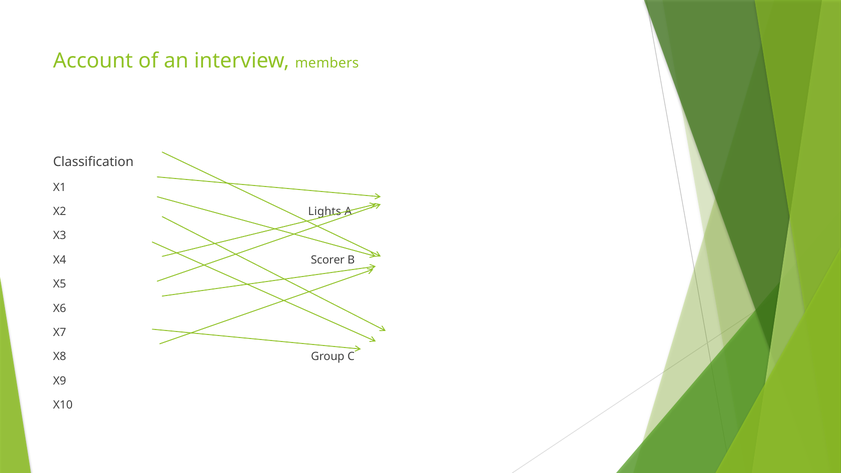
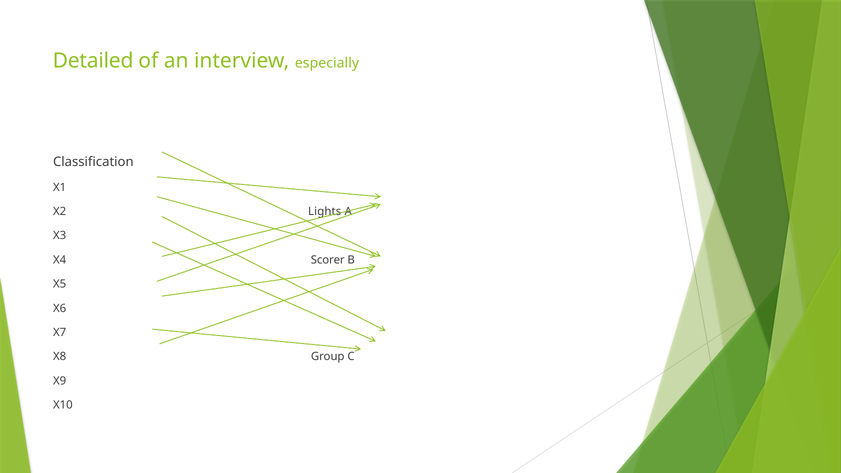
Account: Account -> Detailed (93, 61)
members: members -> especially (327, 63)
